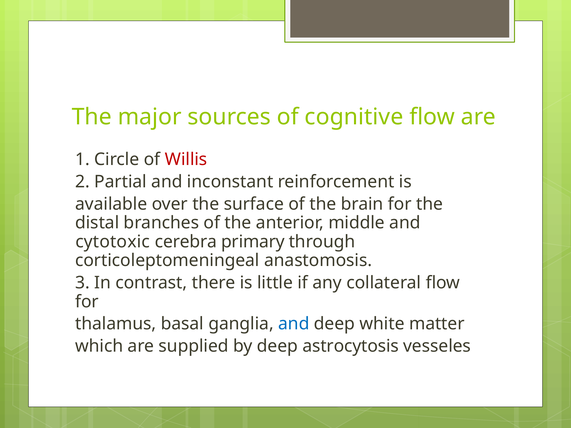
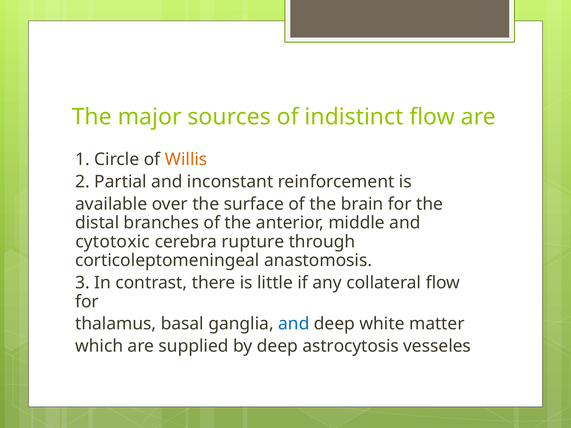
cognitive: cognitive -> indistinct (354, 117)
Willis colour: red -> orange (186, 160)
primary: primary -> rupture (253, 242)
